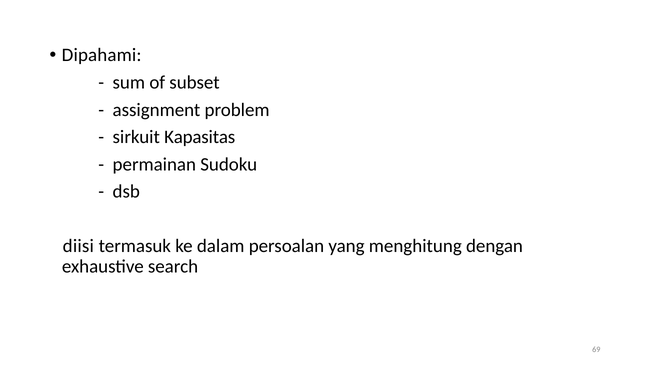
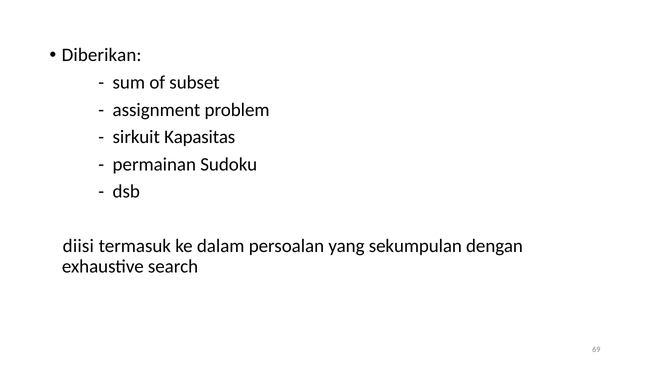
Dipahami: Dipahami -> Diberikan (102, 55)
menghitung: menghitung -> sekumpulan (415, 246)
